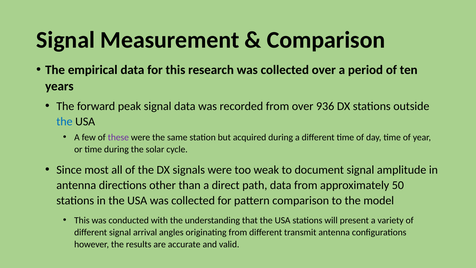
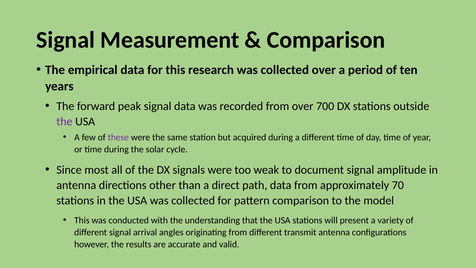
936: 936 -> 700 (325, 106)
the colour: blue -> purple (64, 121)
50: 50 -> 70 (398, 185)
